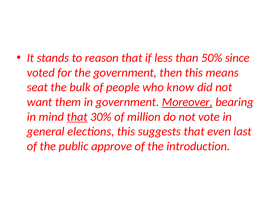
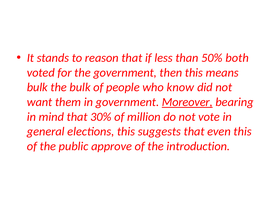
since: since -> both (237, 58)
seat: seat -> bulk (37, 87)
that underline: present -> none (77, 117)
even last: last -> this (243, 132)
